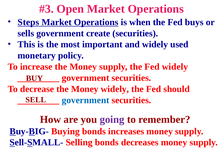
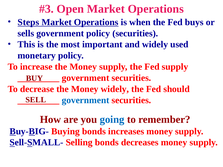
government create: create -> policy (98, 33)
Fed widely: widely -> supply (175, 67)
going colour: purple -> blue (112, 120)
